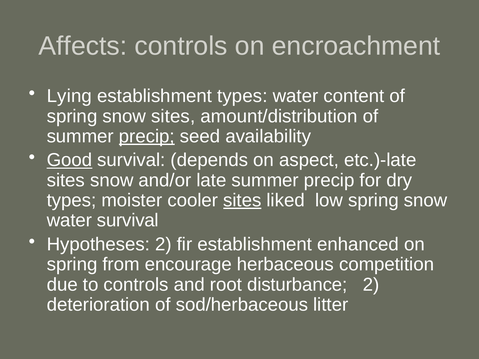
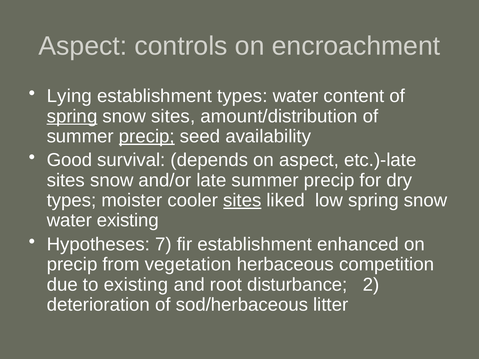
Affects: Affects -> Aspect (83, 46)
spring underline: none -> present (72, 116)
Good underline: present -> none (69, 160)
water survival: survival -> existing (128, 221)
Hypotheses 2: 2 -> 7 (163, 244)
spring: spring -> precip (72, 265)
encourage: encourage -> vegetation (188, 265)
to controls: controls -> existing (136, 285)
